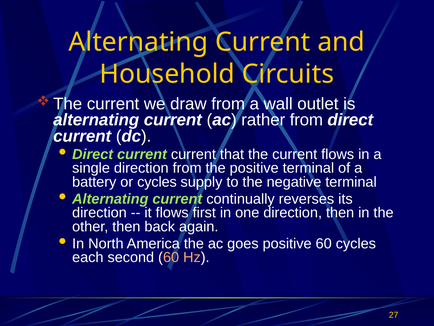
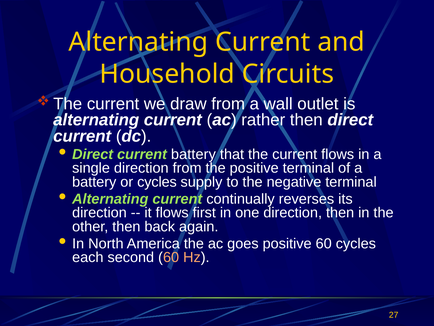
rather from: from -> then (306, 120)
current current: current -> battery (193, 154)
